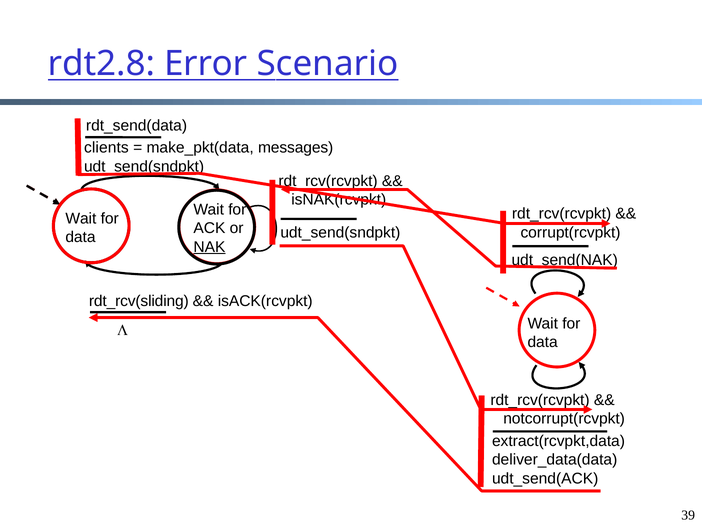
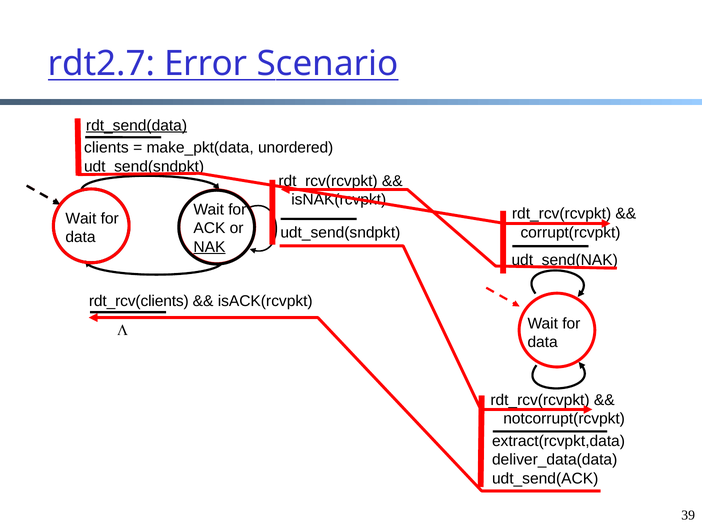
rdt2.8: rdt2.8 -> rdt2.7 (101, 64)
rdt_send(data underline: none -> present (137, 126)
messages: messages -> unordered (296, 148)
rdt_rcv(sliding: rdt_rcv(sliding -> rdt_rcv(clients (139, 301)
